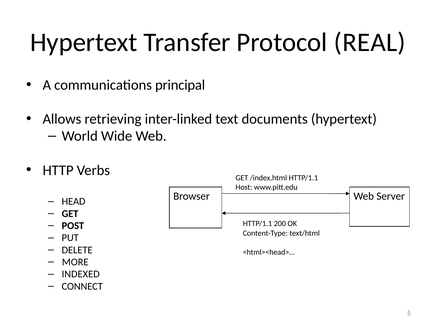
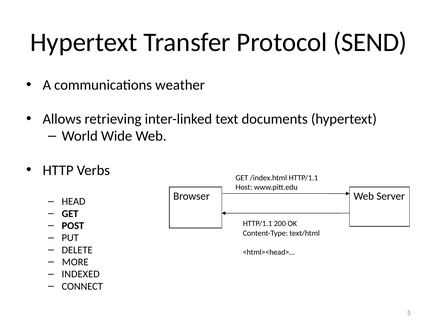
REAL: REAL -> SEND (370, 42)
principal: principal -> weather (180, 85)
